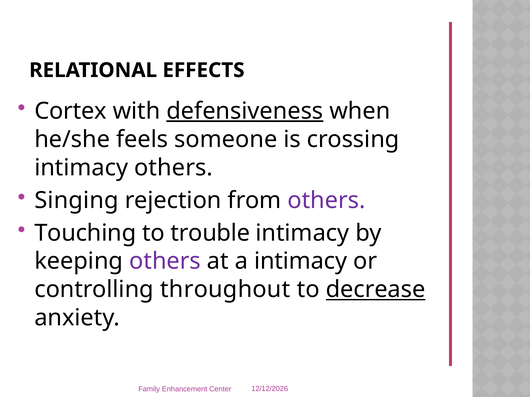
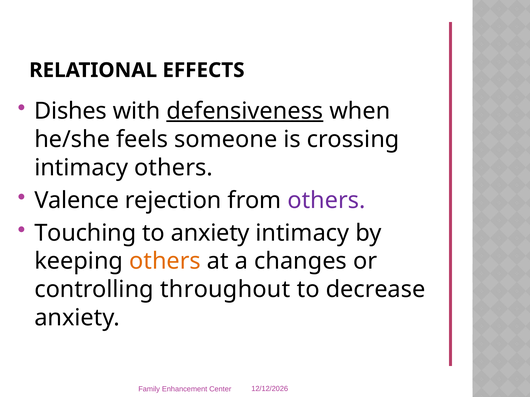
Cortex: Cortex -> Dishes (71, 111)
Singing: Singing -> Valence (77, 201)
to trouble: trouble -> anxiety (210, 233)
others colour: purple -> orange (165, 262)
a intimacy: intimacy -> changes (301, 262)
decrease underline: present -> none (376, 290)
